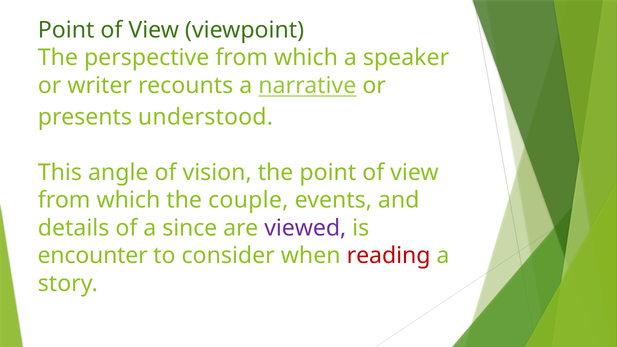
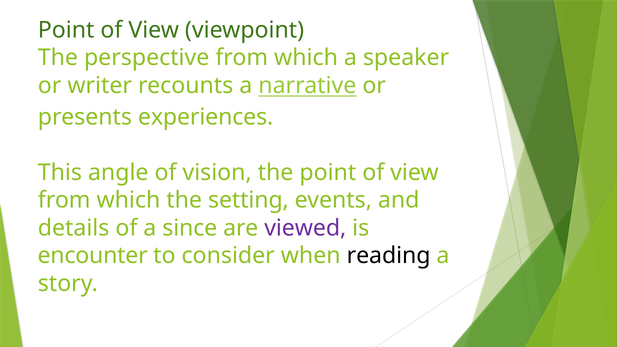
understood: understood -> experiences (206, 117)
couple: couple -> setting (248, 200)
reading colour: red -> black (389, 256)
